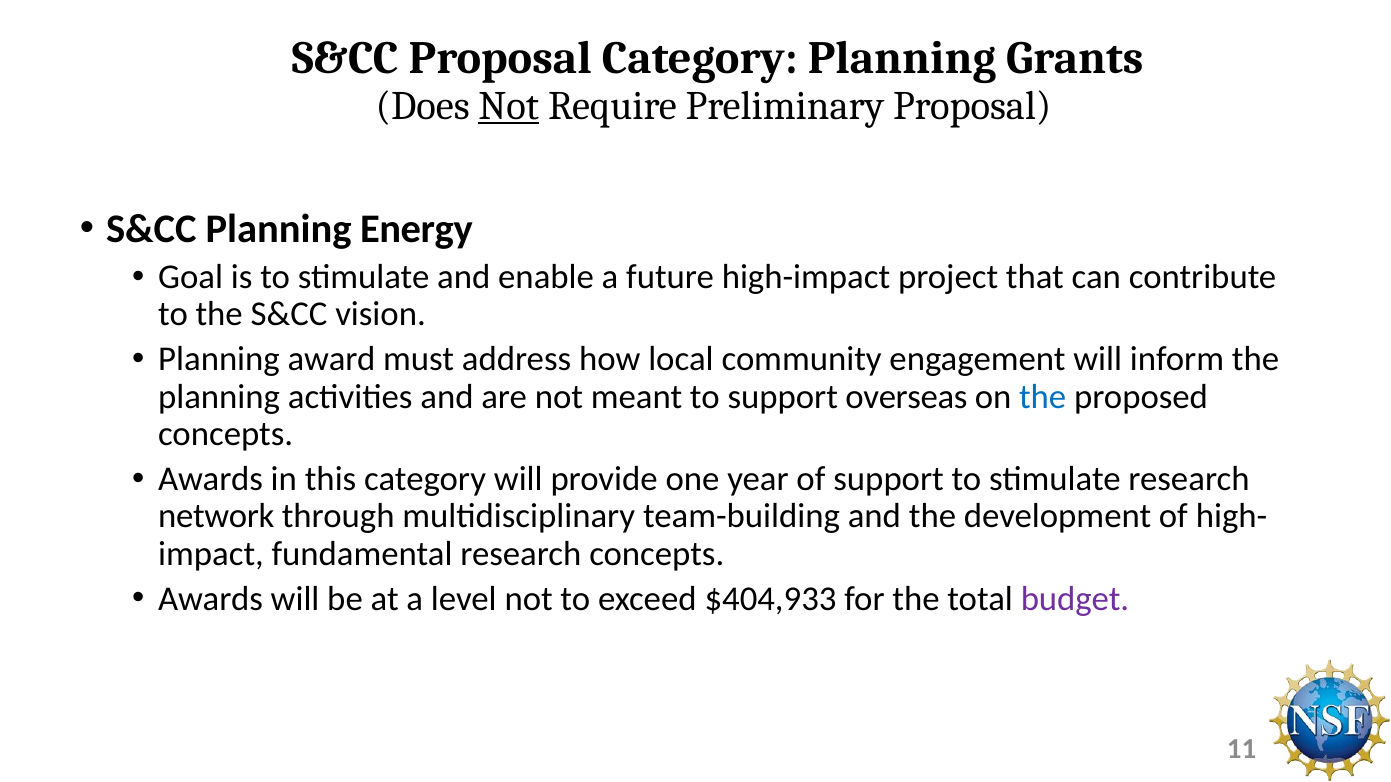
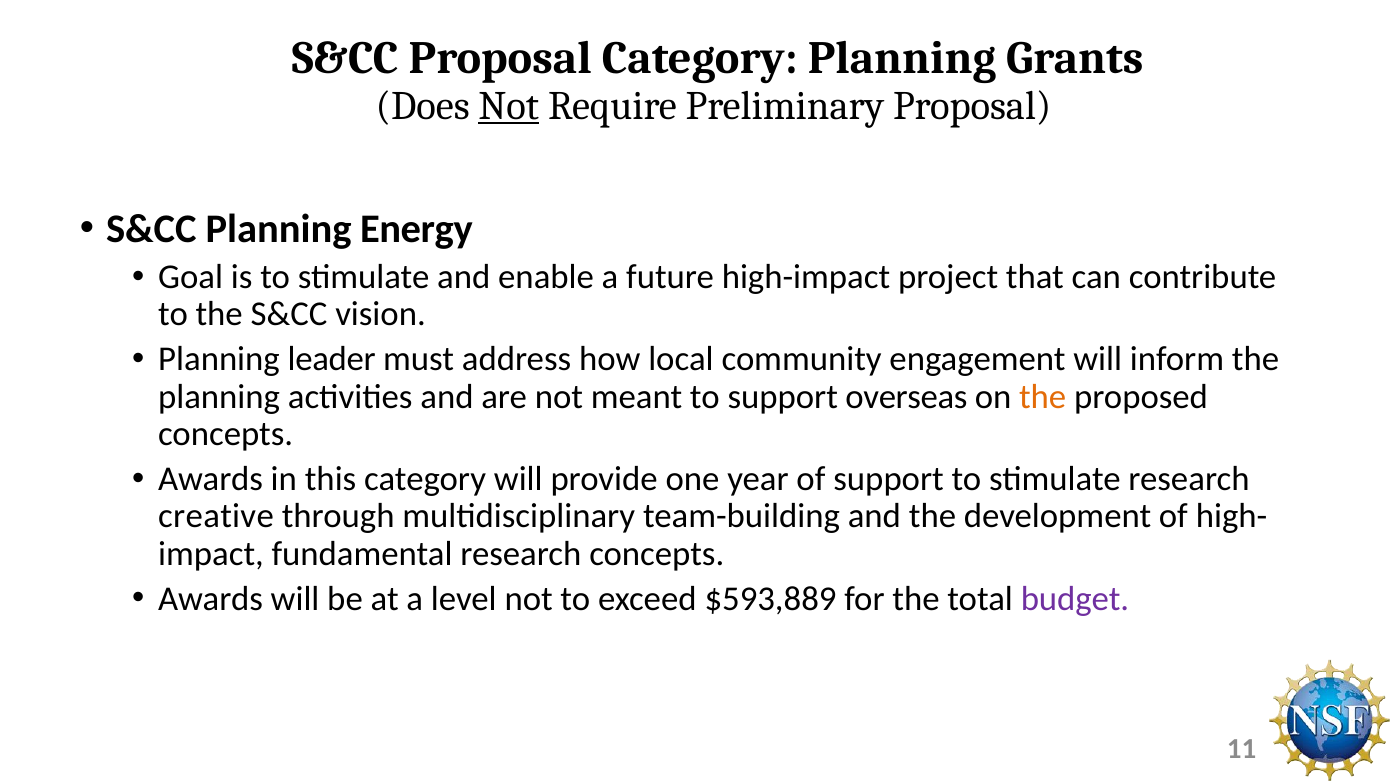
award: award -> leader (332, 359)
the colour: blue -> orange (1043, 397)
network: network -> creative (216, 517)
$404,933: $404,933 -> $593,889 (771, 599)
